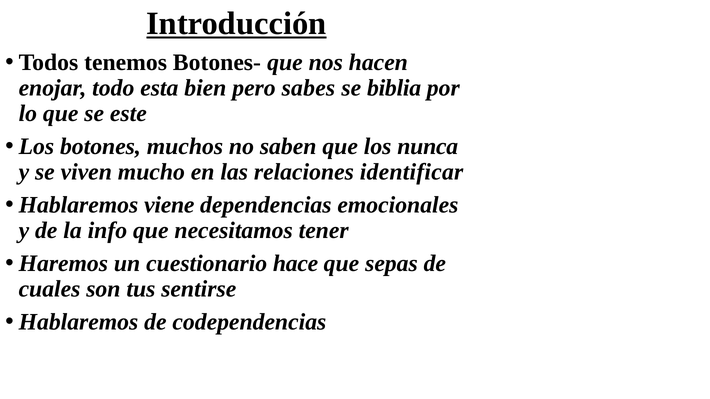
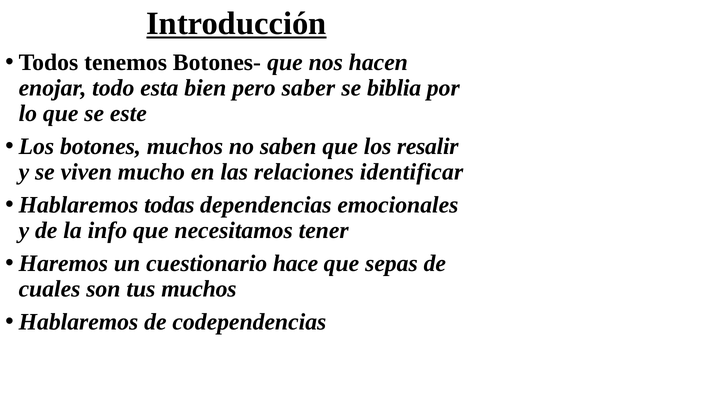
sabes: sabes -> saber (308, 88)
nunca: nunca -> resalir (428, 147)
viene: viene -> todas (169, 205)
tus sentirse: sentirse -> muchos (199, 289)
